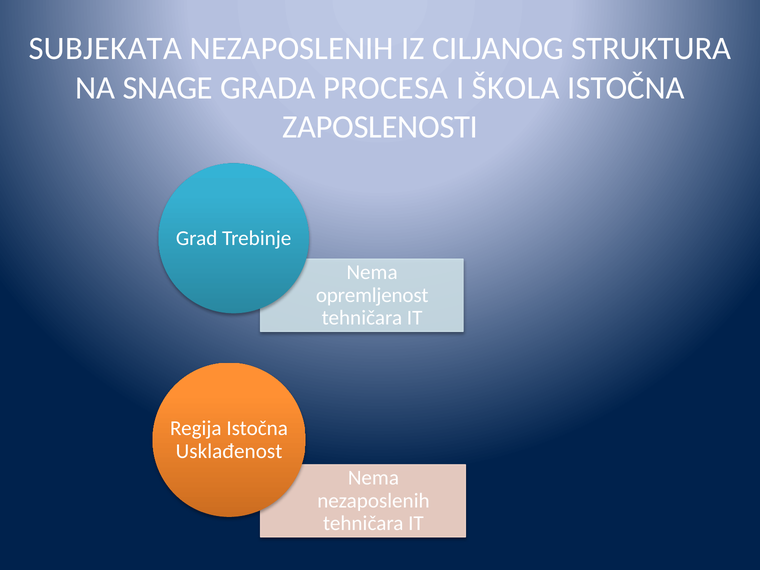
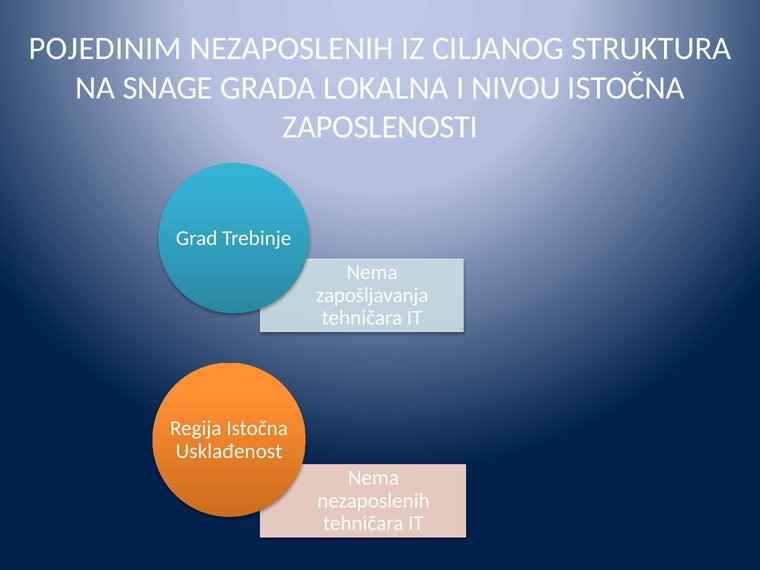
SUBJEKATA: SUBJEKATA -> POJEDINIM (105, 49)
PROCESA: PROCESA -> LOKALNA (386, 88)
ŠKOLA: ŠKOLA -> NIVOU (516, 88)
opremljenost: opremljenost -> zapošljavanja (372, 295)
